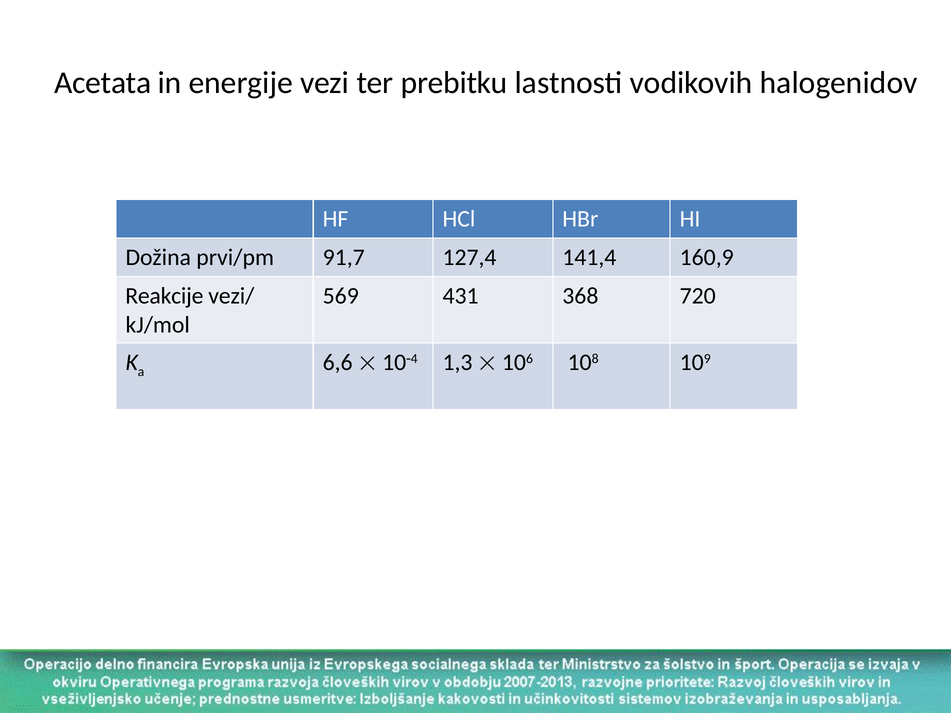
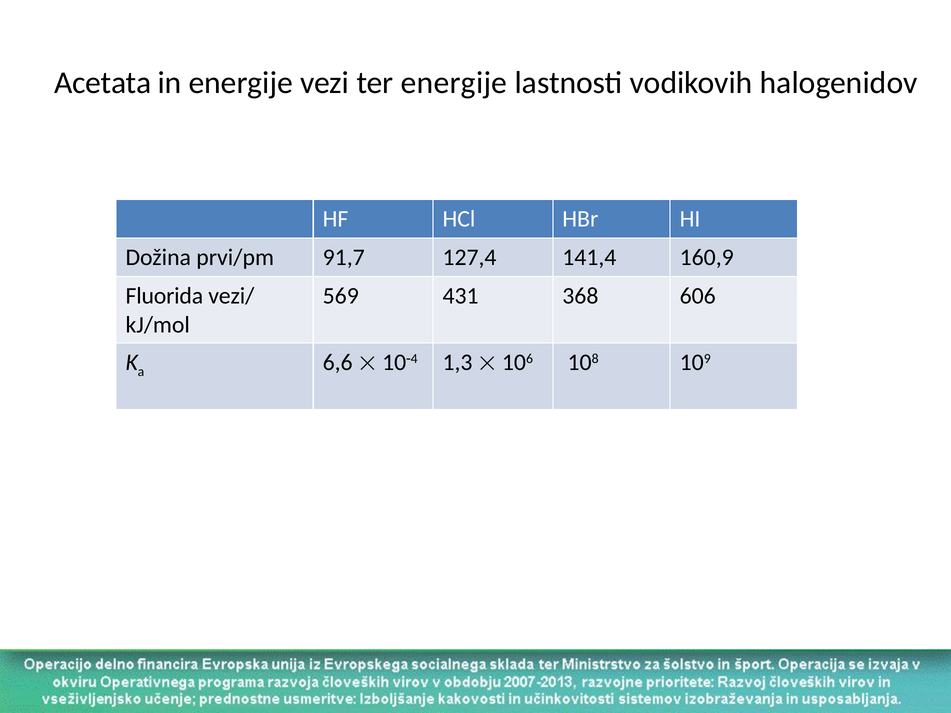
ter prebitku: prebitku -> energije (454, 83)
Reakcije: Reakcije -> Fluorida (164, 296)
720: 720 -> 606 (698, 296)
